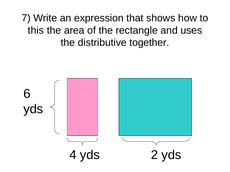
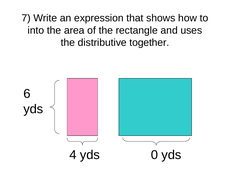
this: this -> into (36, 30)
2: 2 -> 0 (154, 155)
